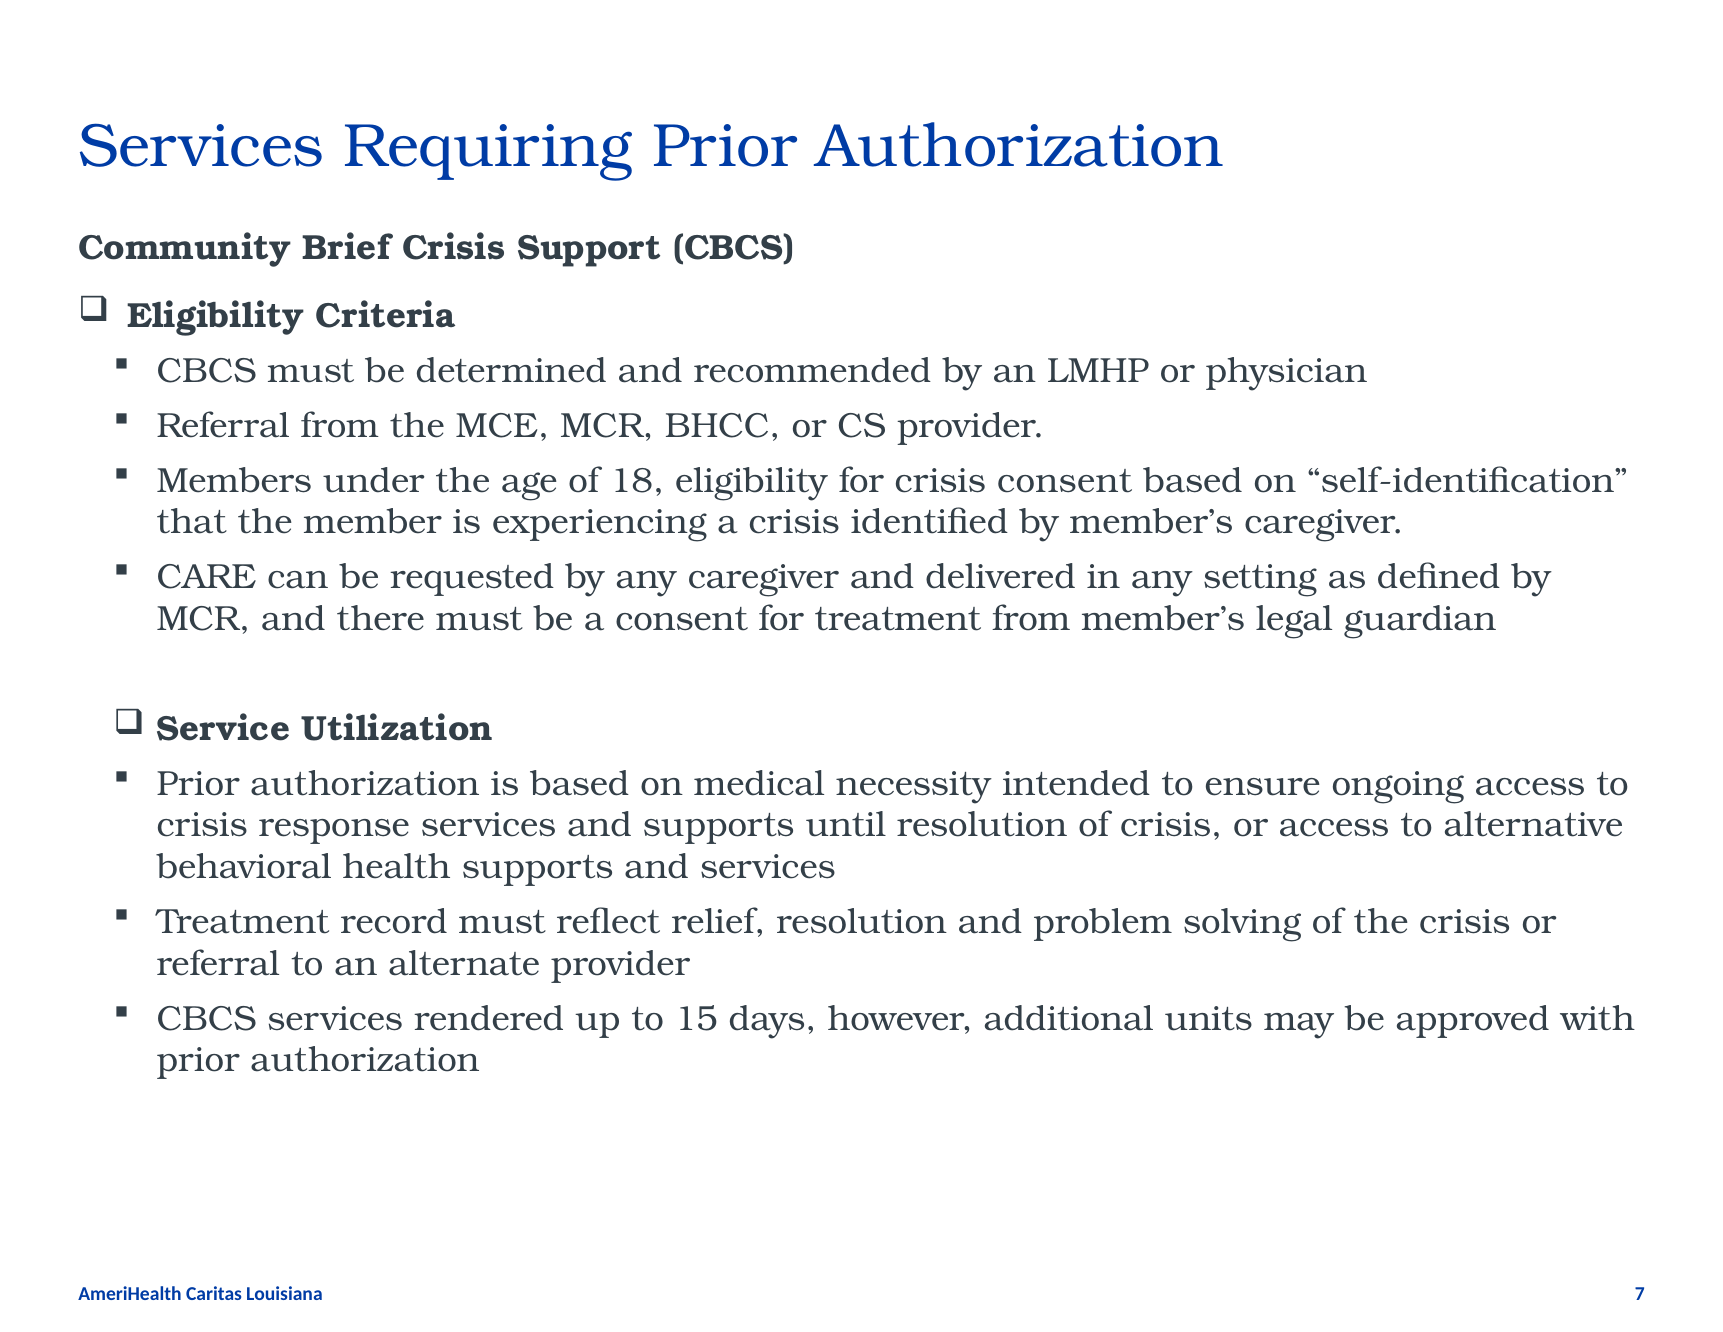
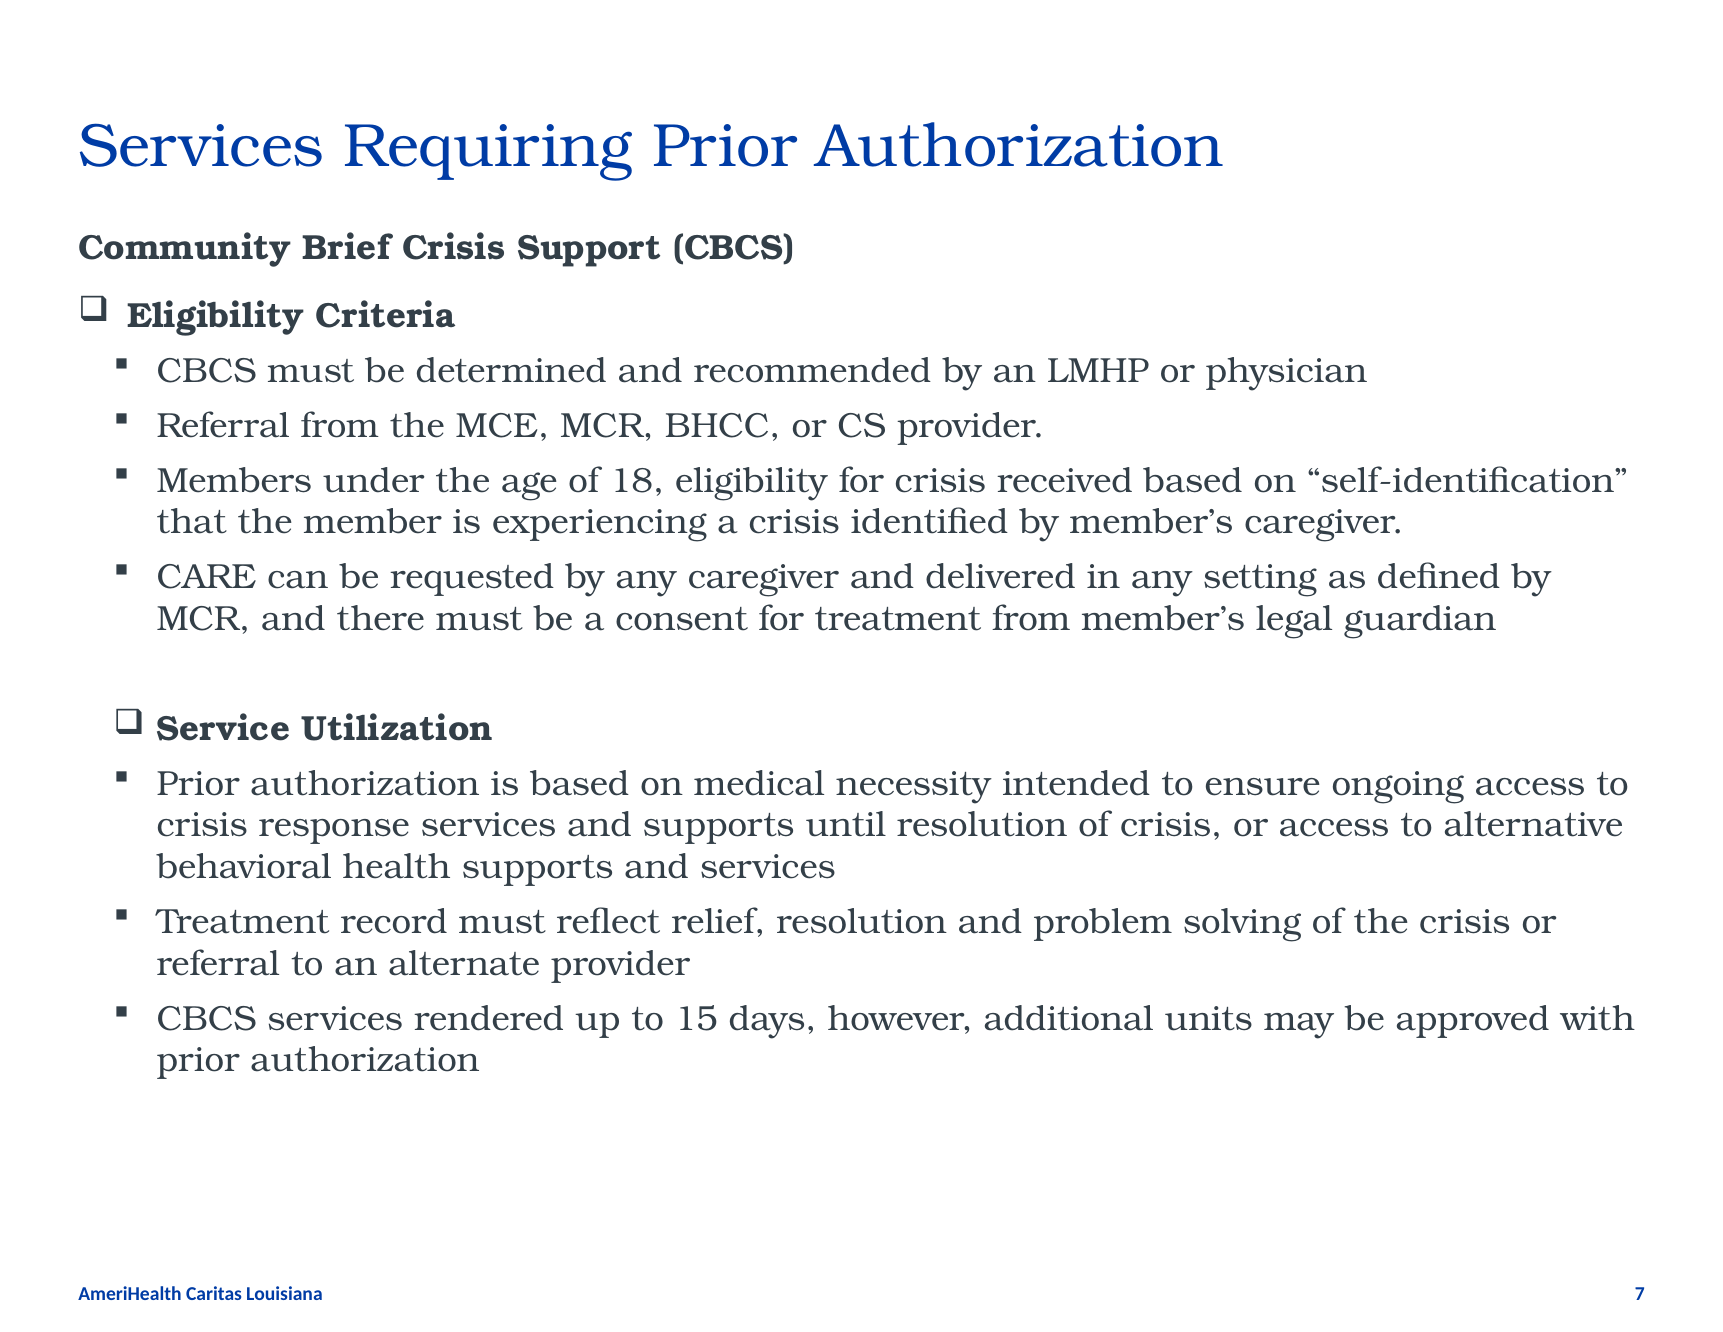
crisis consent: consent -> received (1065, 480)
